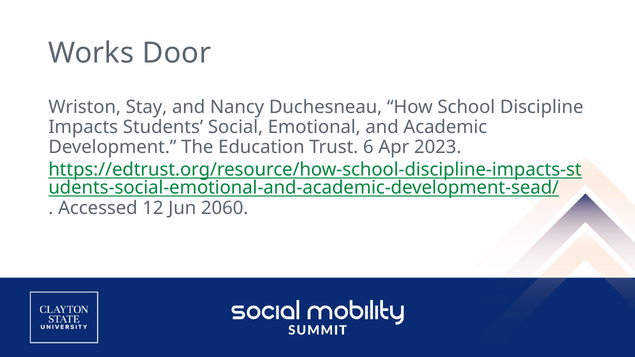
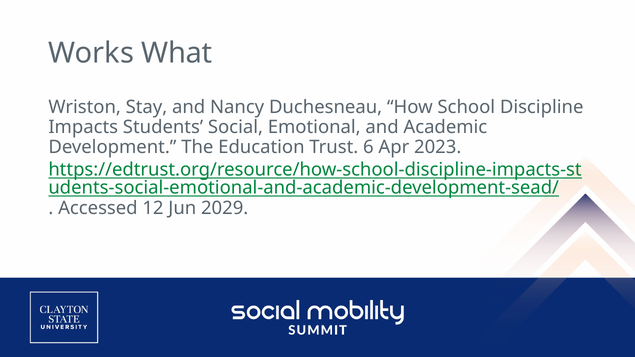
Door: Door -> What (177, 53)
2060: 2060 -> 2029 (225, 208)
